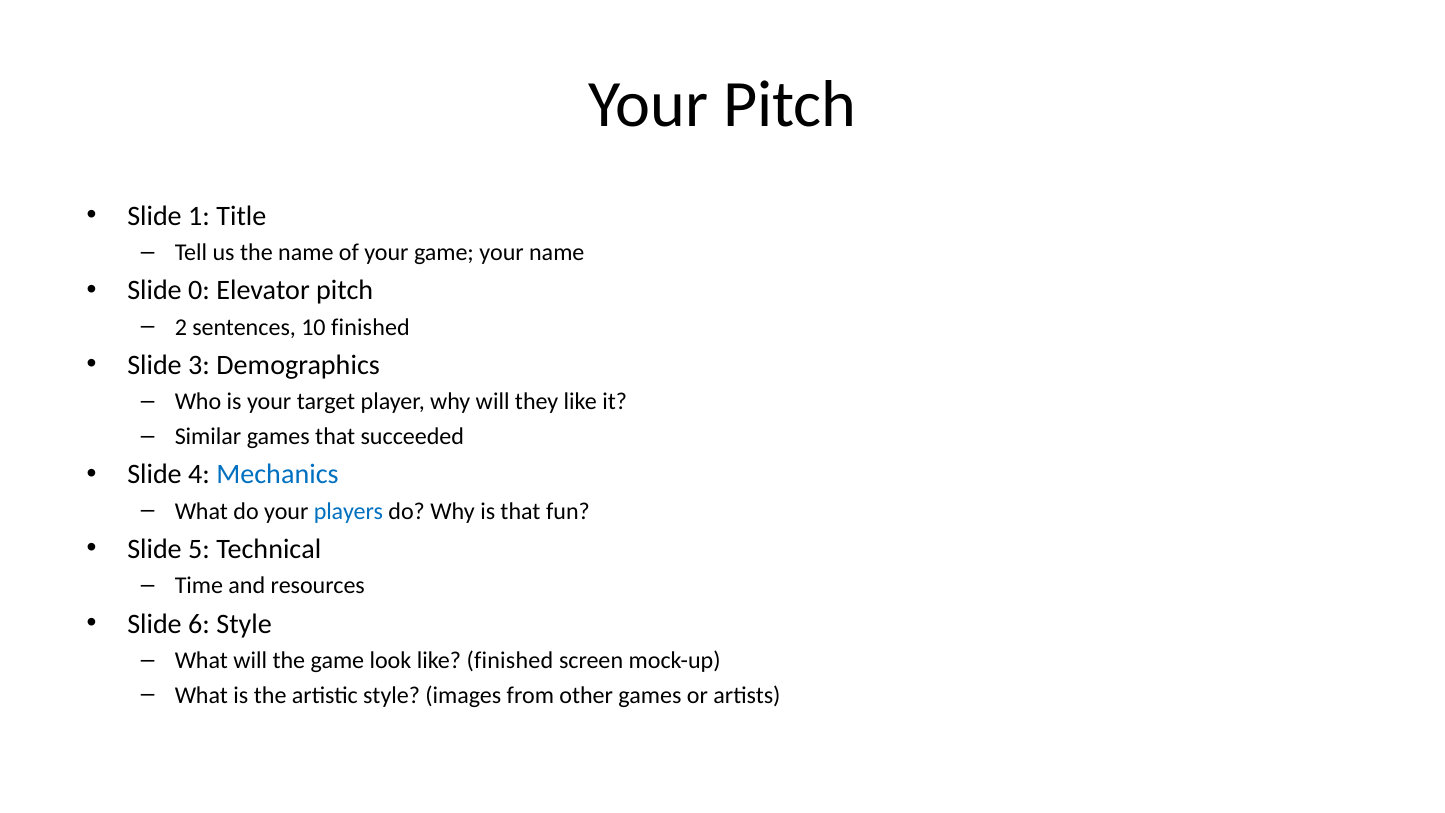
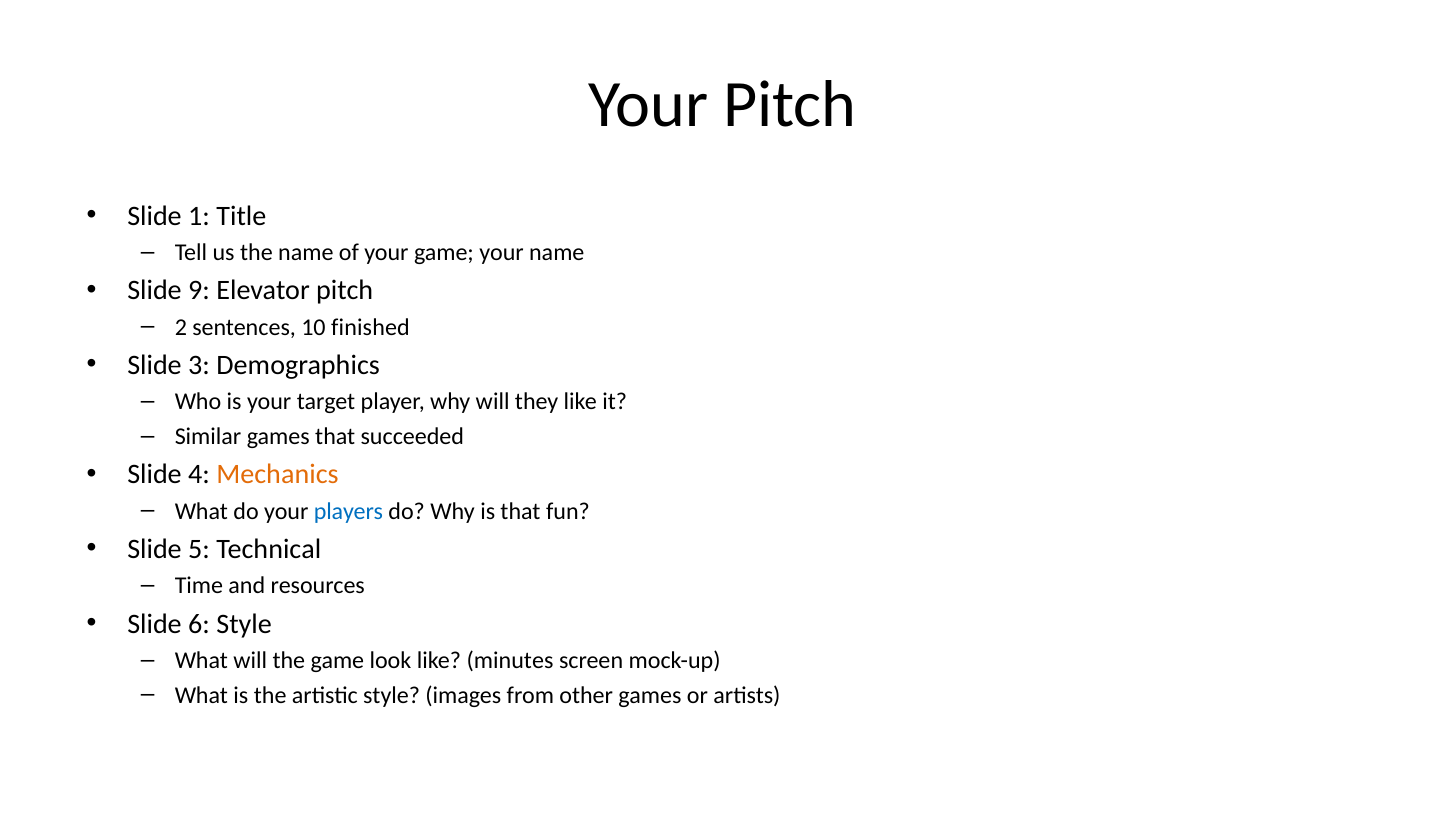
0: 0 -> 9 (199, 290)
Mechanics colour: blue -> orange (277, 474)
like finished: finished -> minutes (510, 660)
